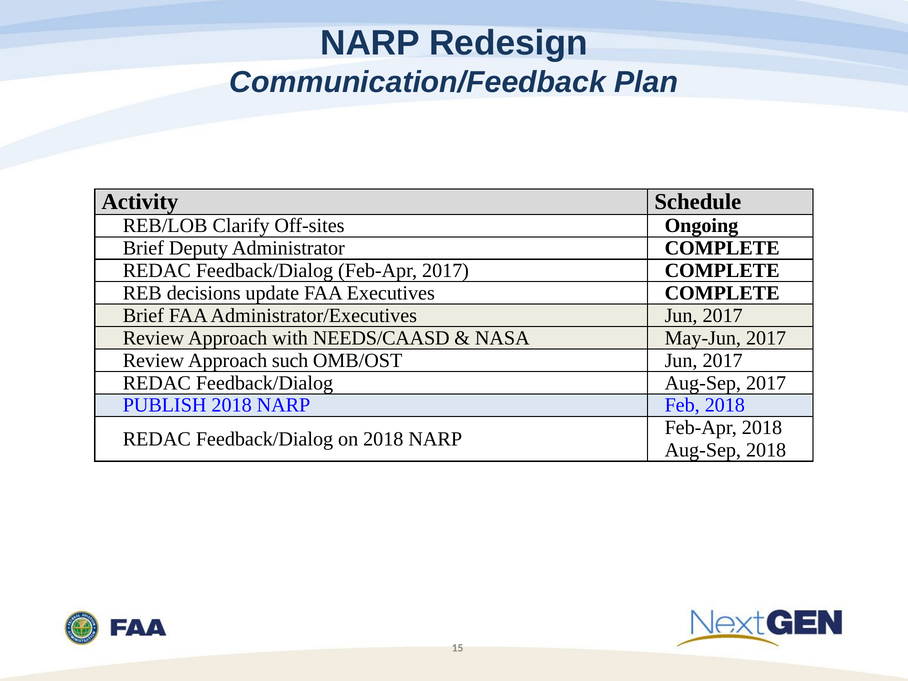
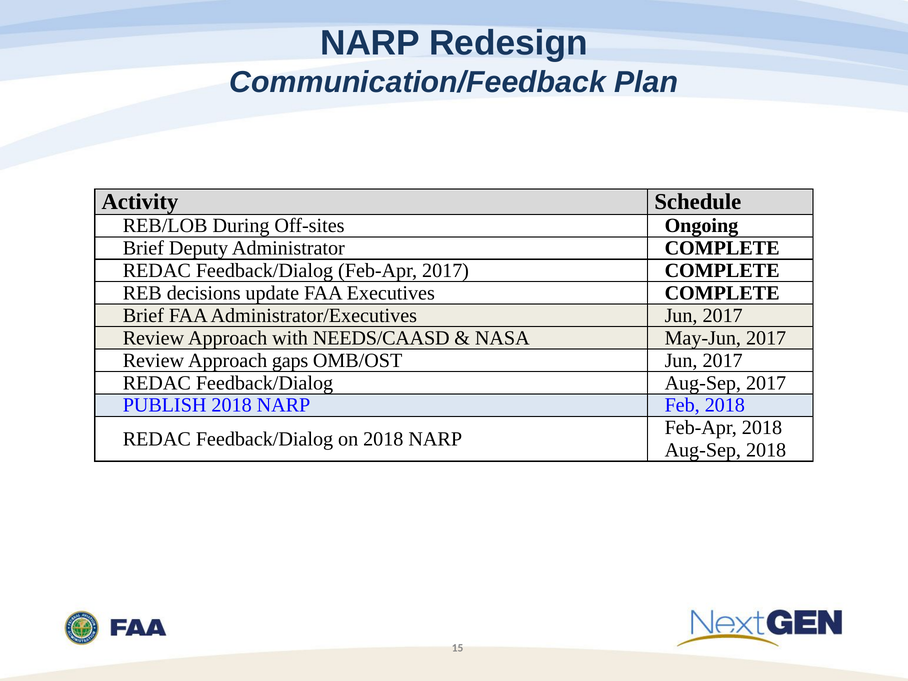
Clarify: Clarify -> During (241, 226)
such: such -> gaps (290, 360)
